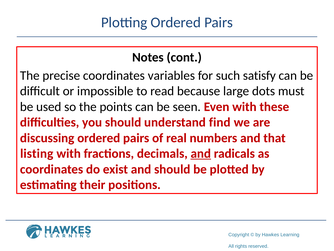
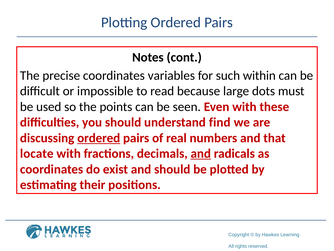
satisfy: satisfy -> within (259, 75)
ordered underline: none -> present (99, 138)
listing: listing -> locate (37, 153)
